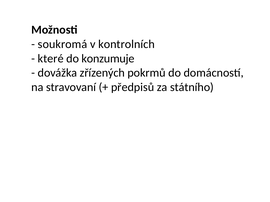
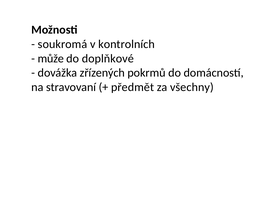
které: které -> může (51, 59)
konzumuje: konzumuje -> doplňkové (108, 59)
předpisů: předpisů -> předmět (133, 87)
státního: státního -> všechny (192, 87)
